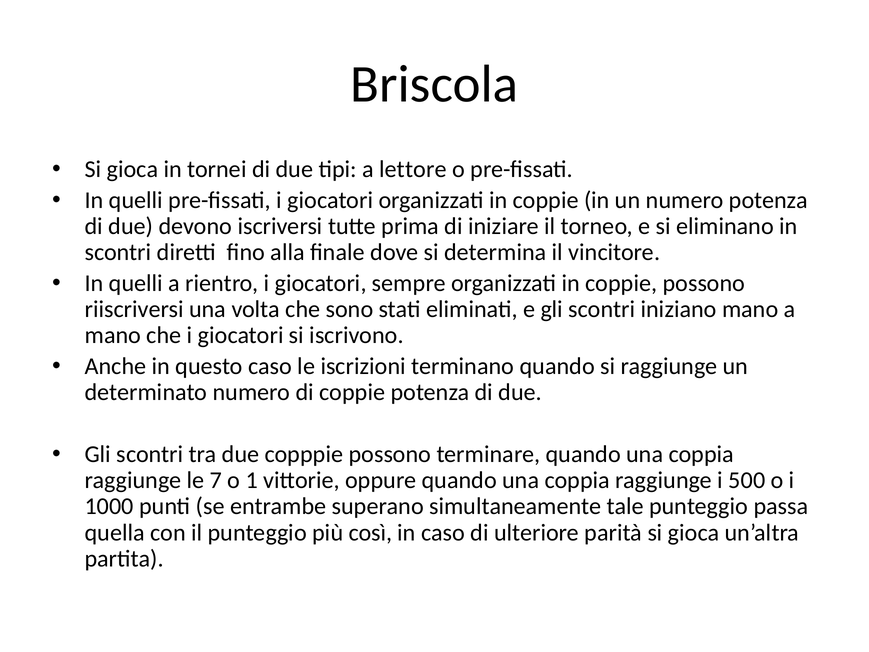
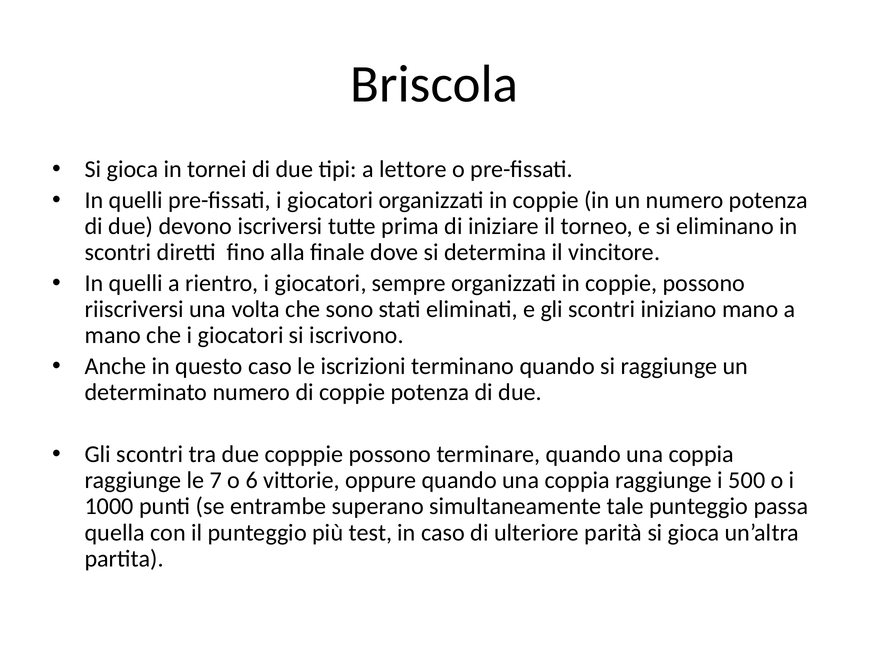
1: 1 -> 6 (252, 480)
così: così -> test (370, 532)
